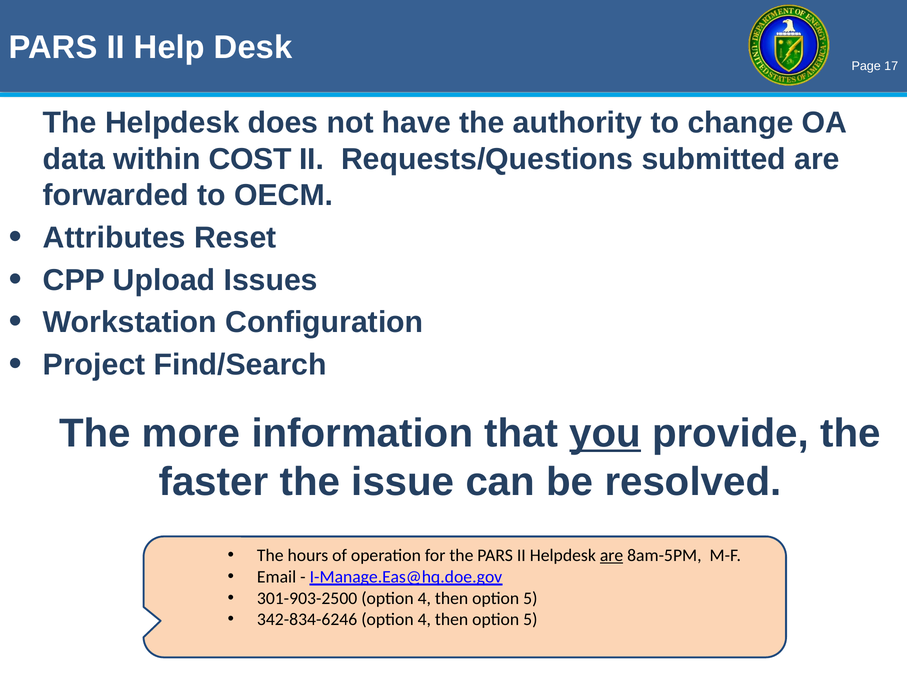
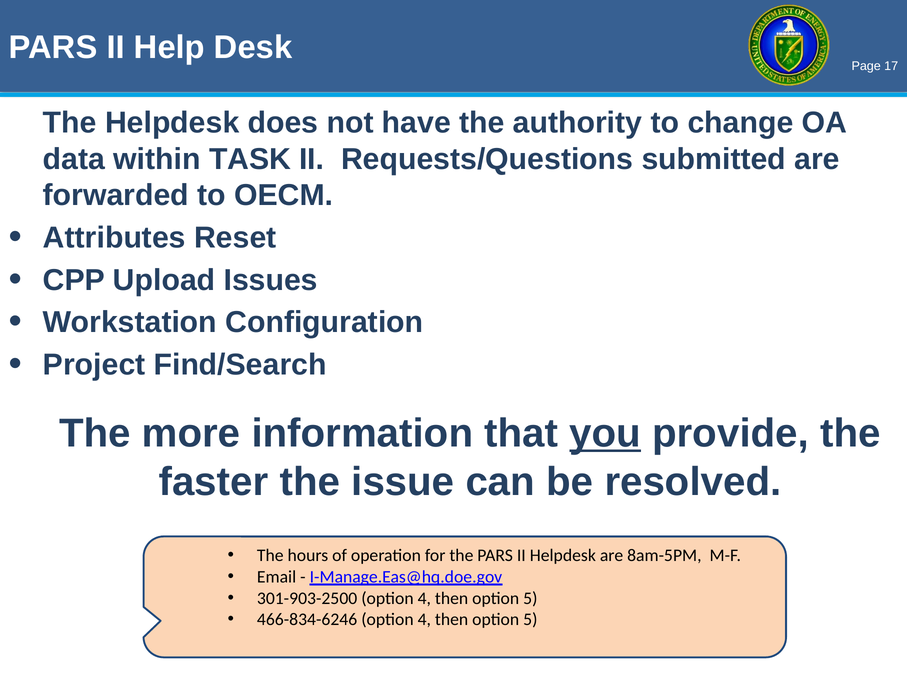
COST: COST -> TASK (250, 159)
are underline: present -> none (612, 556)
342-834-6246: 342-834-6246 -> 466-834-6246 (307, 620)
